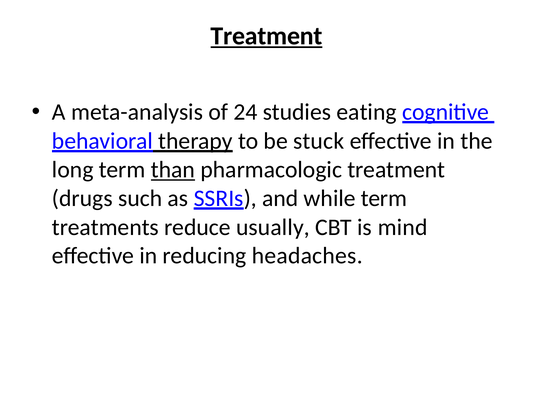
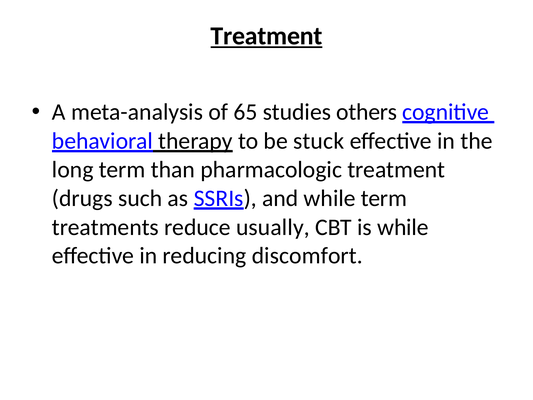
24: 24 -> 65 (245, 112)
eating: eating -> others (367, 112)
than underline: present -> none (173, 170)
is mind: mind -> while (403, 227)
headaches: headaches -> discomfort (307, 256)
